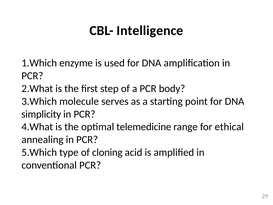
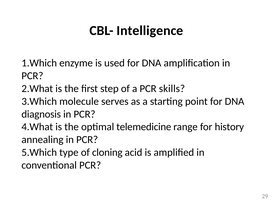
body: body -> skills (172, 88)
simplicity: simplicity -> diagnosis (41, 114)
ethical: ethical -> history (229, 127)
